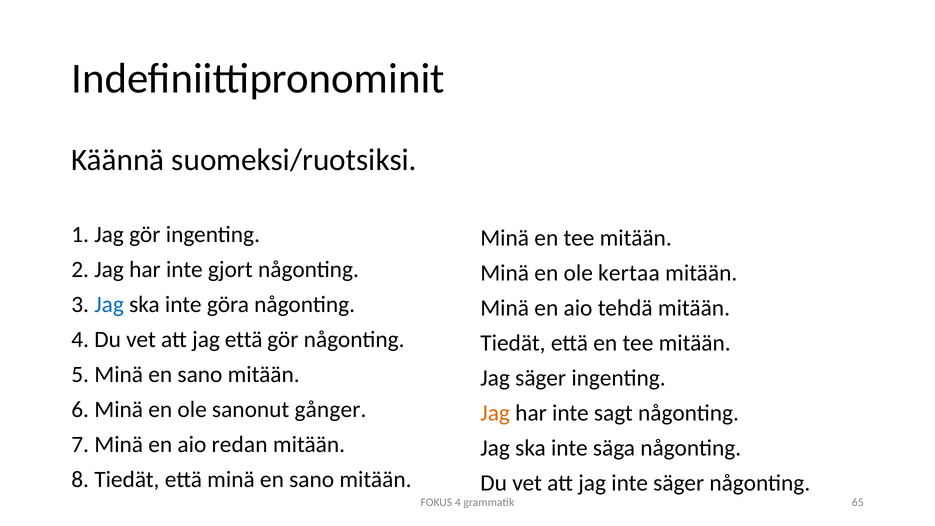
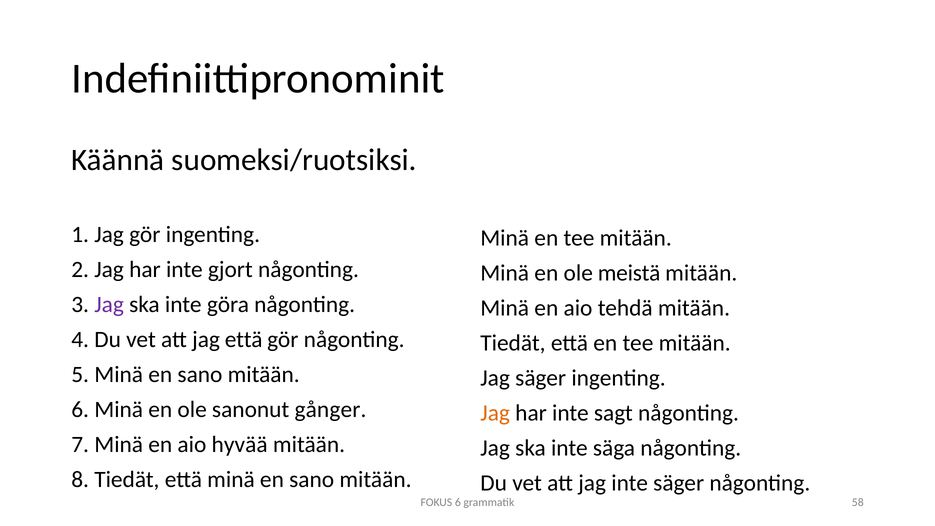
kertaa: kertaa -> meistä (629, 273)
Jag colour: blue -> purple (109, 304)
redan: redan -> hyvää (240, 444)
FOKUS 4: 4 -> 6 (458, 502)
65: 65 -> 58 (858, 502)
